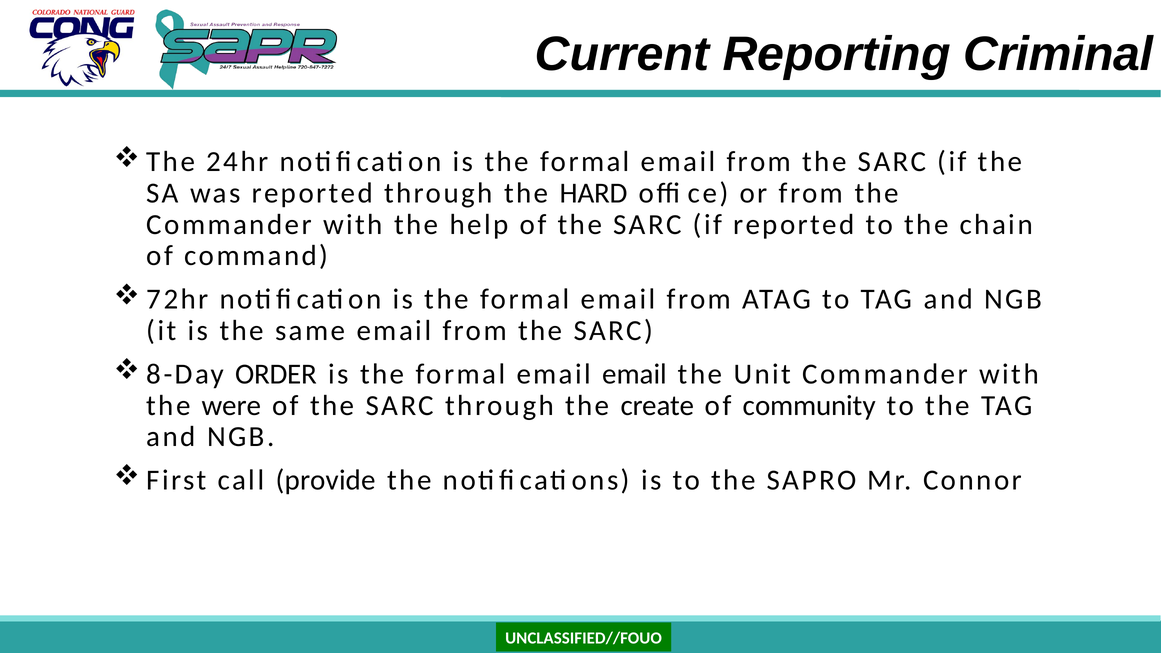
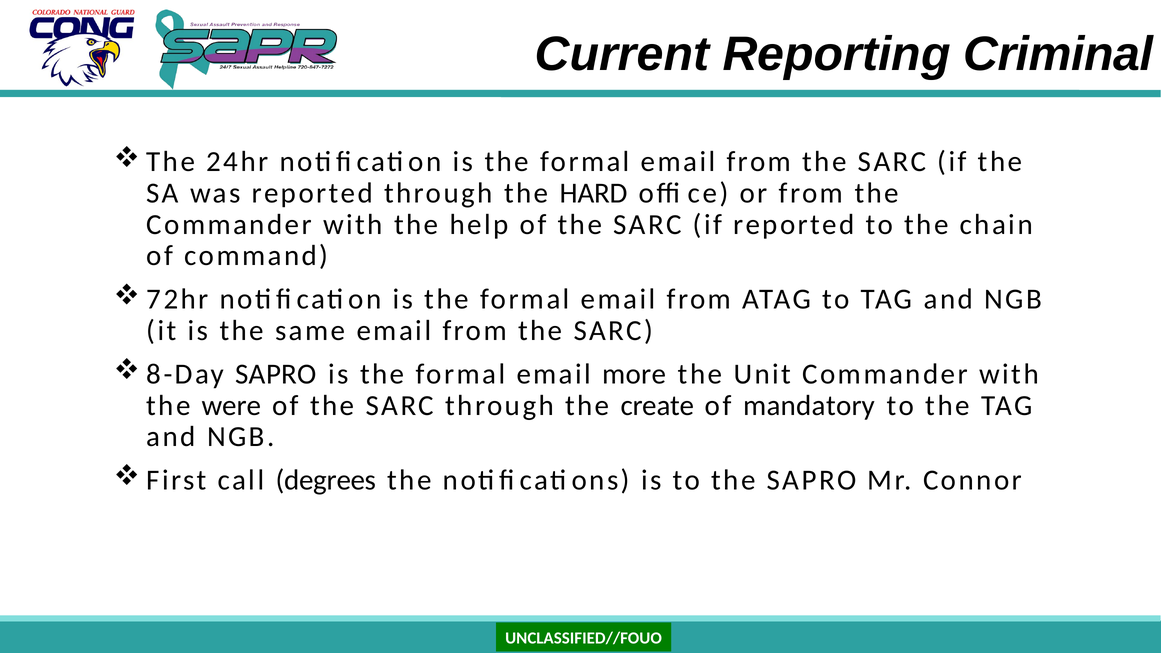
8-Day ORDER: ORDER -> SAPRO (276, 374)
email email: email -> more (634, 374)
community: community -> mandatory (809, 405)
provide: provide -> degrees (326, 480)
